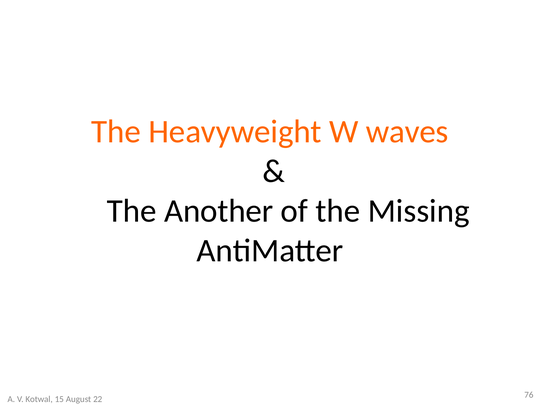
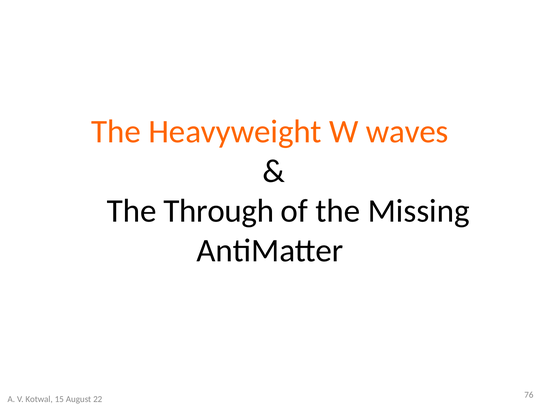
Another: Another -> Through (219, 211)
